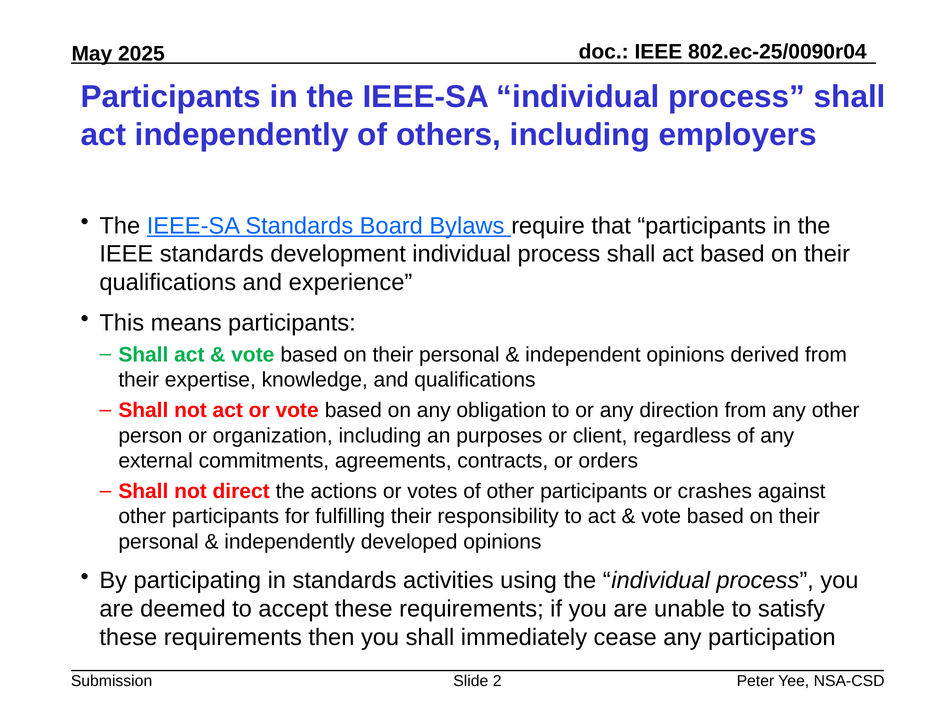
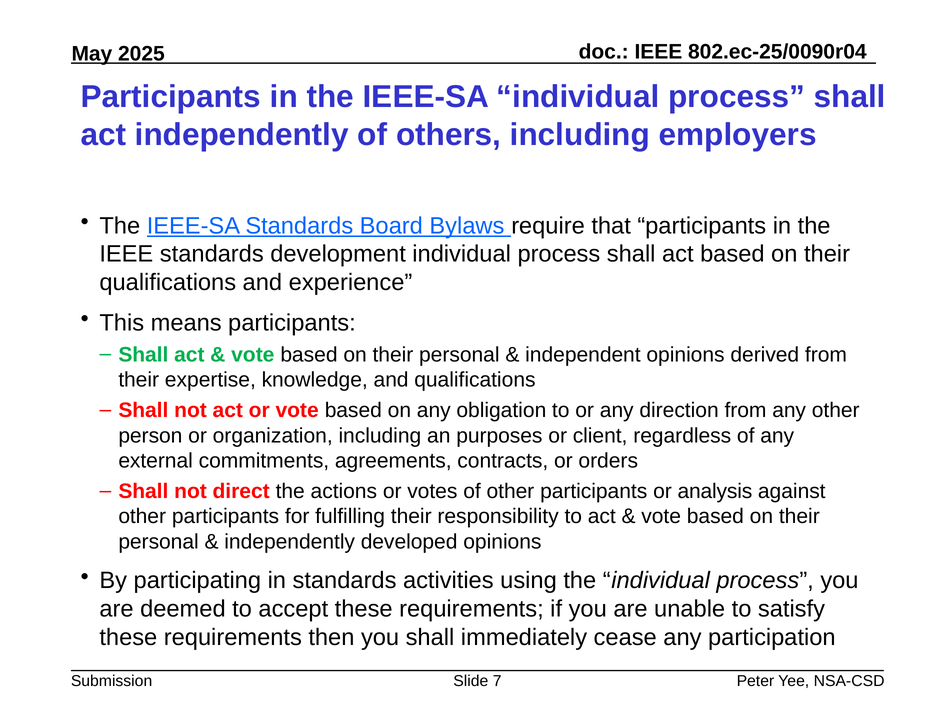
crashes: crashes -> analysis (715, 492)
2: 2 -> 7 (497, 681)
